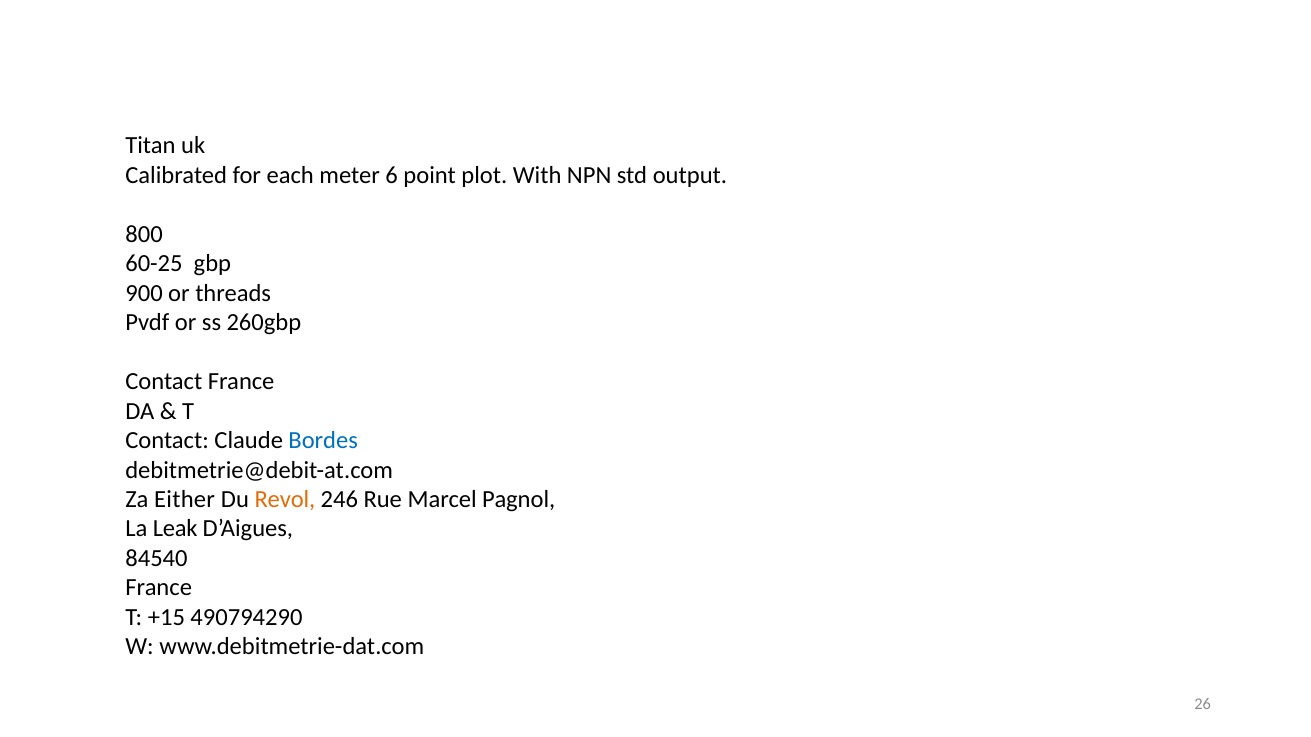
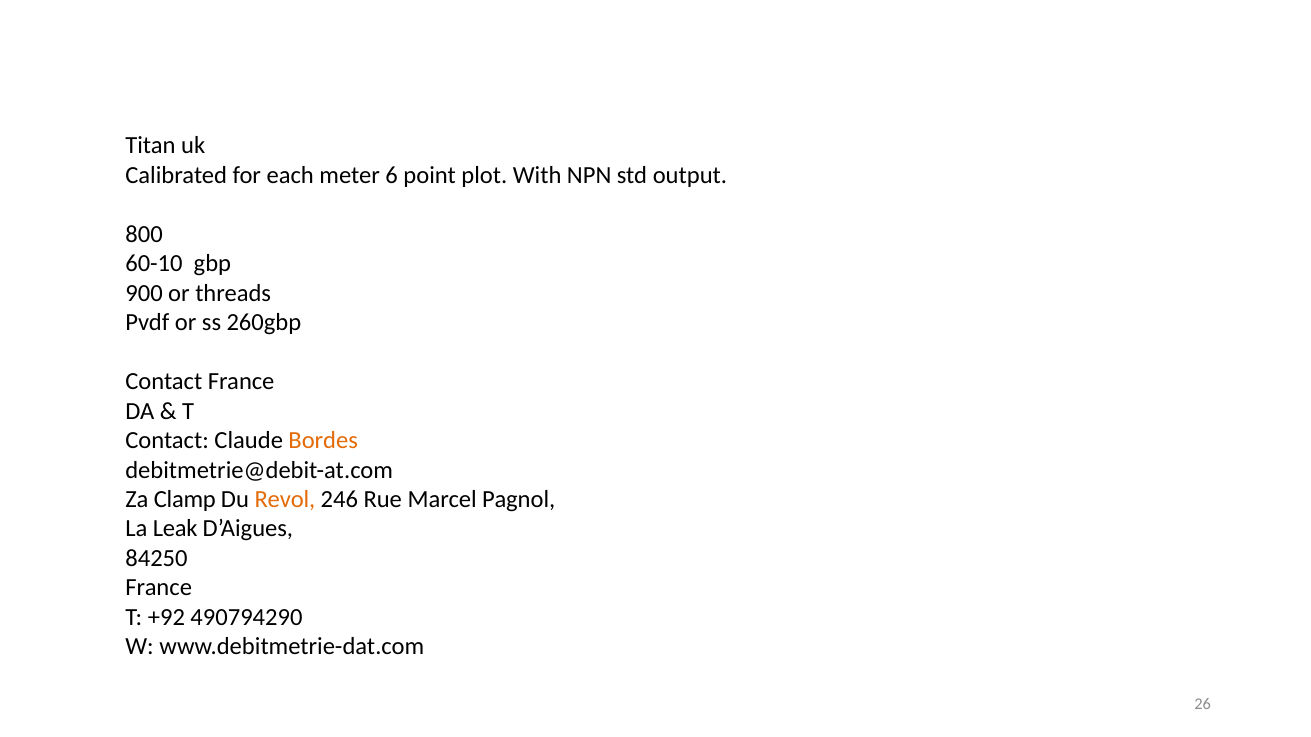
60-25: 60-25 -> 60-10 (154, 264)
Bordes colour: blue -> orange (323, 441)
Either: Either -> Clamp (185, 500)
84540: 84540 -> 84250 (157, 559)
+15: +15 -> +92 (166, 618)
